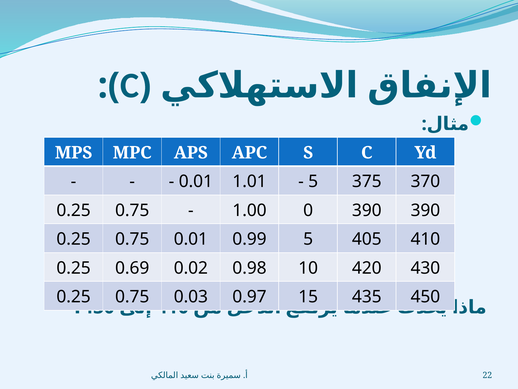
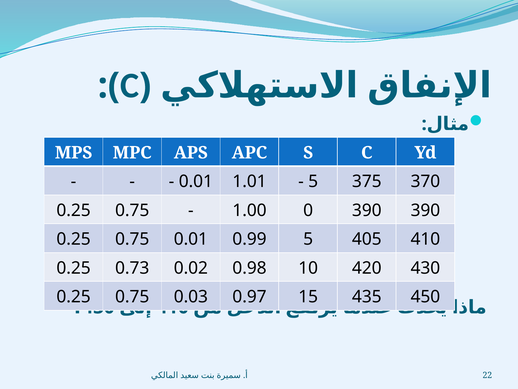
0.69: 0.69 -> 0.73 (132, 268)
